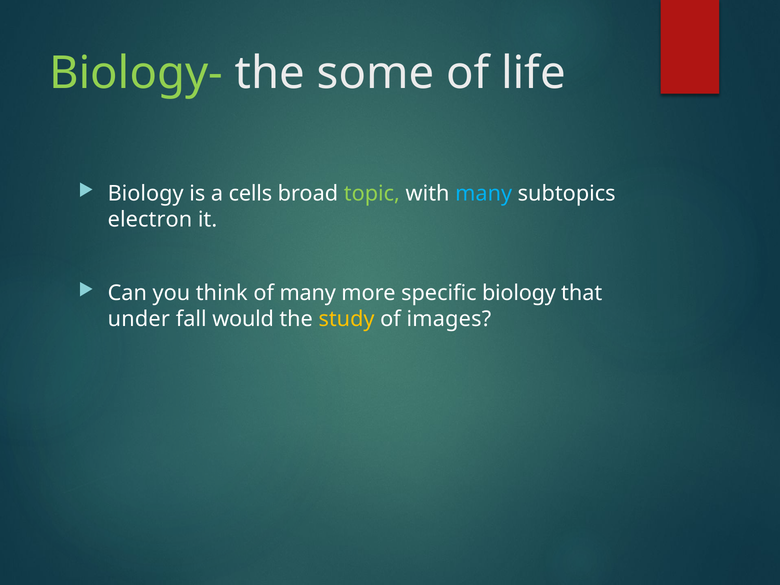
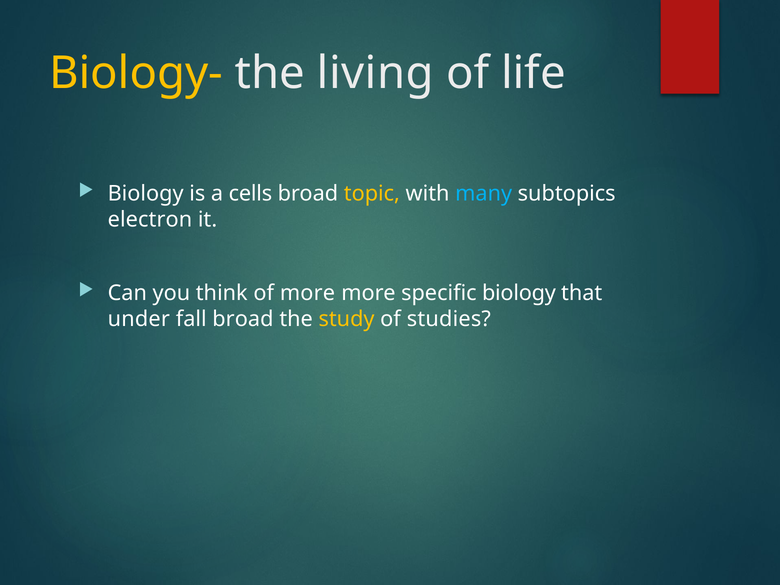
Biology- colour: light green -> yellow (136, 73)
some: some -> living (375, 73)
topic colour: light green -> yellow (372, 194)
of many: many -> more (307, 293)
fall would: would -> broad (243, 319)
images: images -> studies (449, 319)
